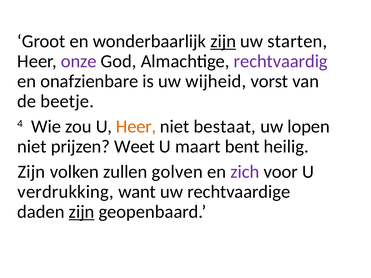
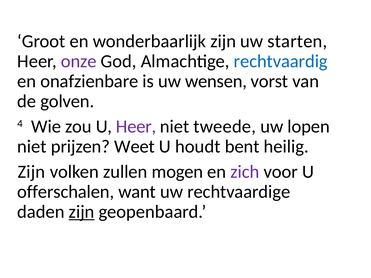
zijn underline: present -> none (223, 41)
rechtvaardig colour: purple -> blue (281, 61)
wijheid: wijheid -> wensen (216, 81)
beetje: beetje -> golven (67, 101)
Heer colour: orange -> purple (136, 127)
bestaat: bestaat -> tweede (225, 127)
maart: maart -> houdt (198, 147)
golven: golven -> mogen (177, 172)
verdrukking: verdrukking -> offerschalen (66, 192)
